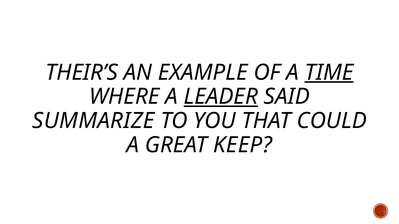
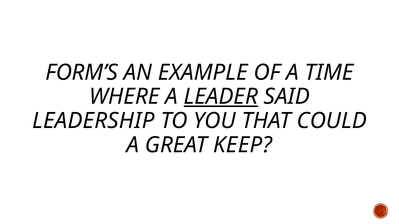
THEIR’S: THEIR’S -> FORM’S (82, 73)
TIME underline: present -> none (329, 73)
SUMMARIZE: SUMMARIZE -> LEADERSHIP (93, 121)
